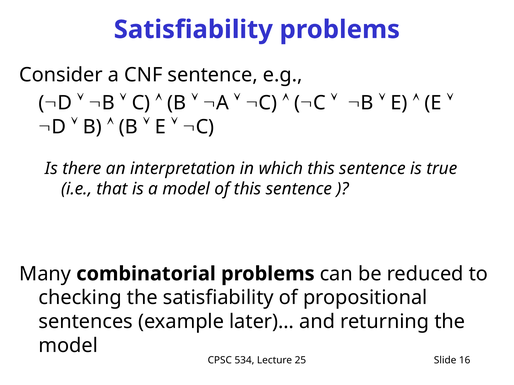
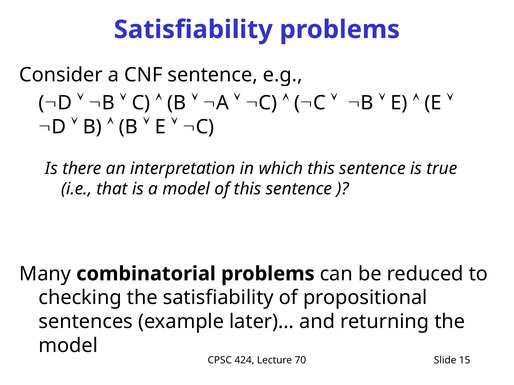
534: 534 -> 424 (244, 361)
25: 25 -> 70 (300, 361)
16: 16 -> 15 (465, 361)
